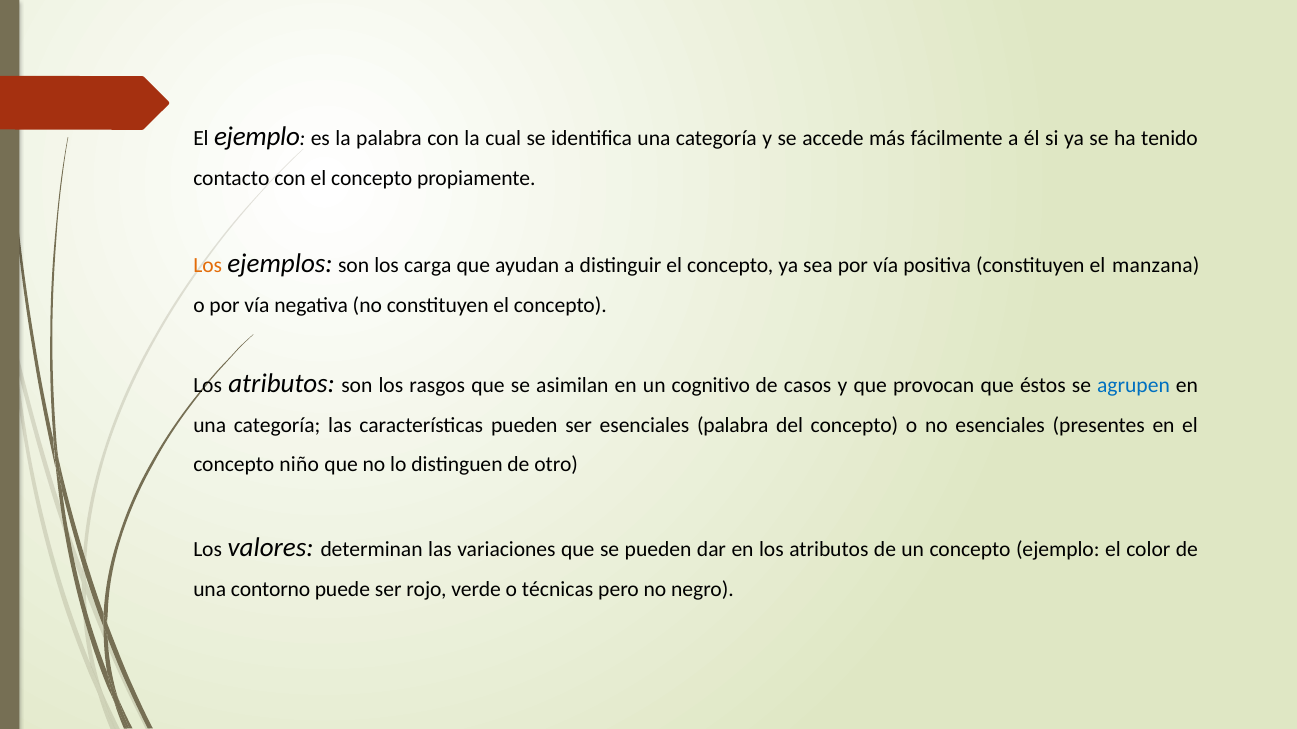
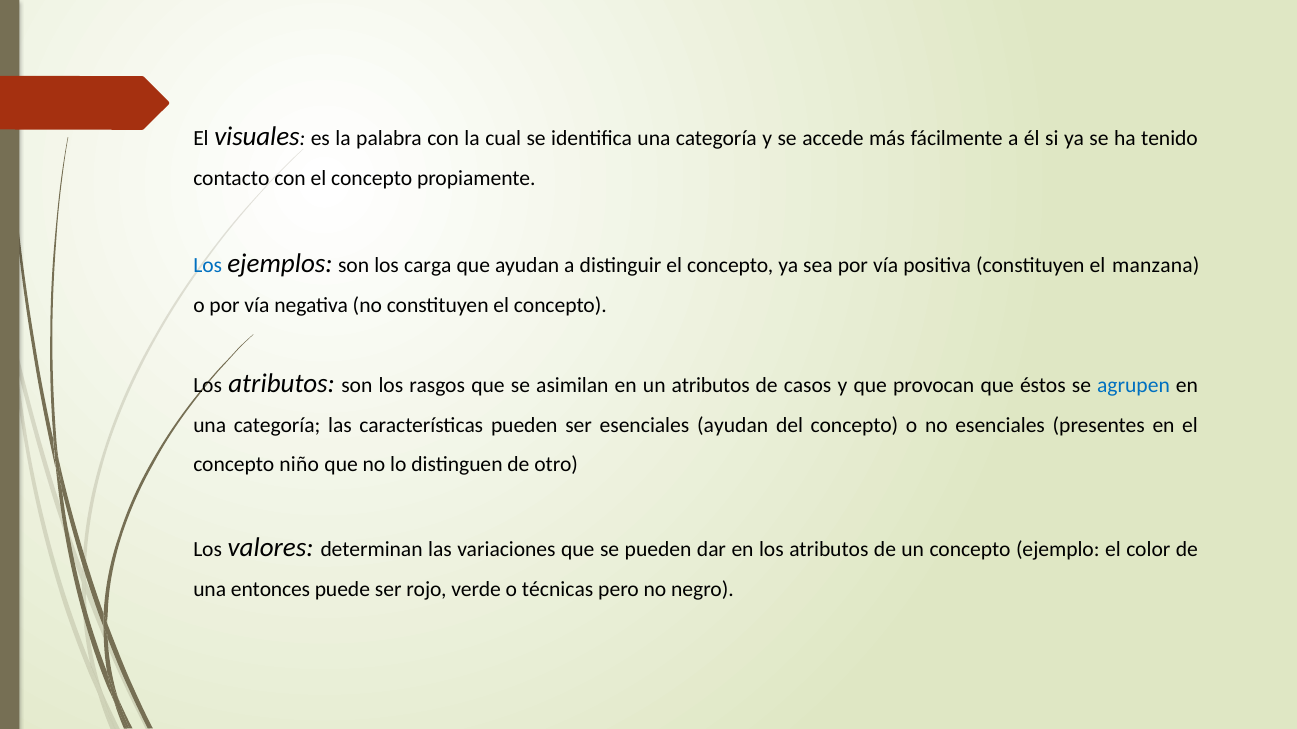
El ejemplo: ejemplo -> visuales (257, 137)
Los colour: orange -> blue (208, 265)
un cognitivo: cognitivo -> atributos (711, 386)
esenciales palabra: palabra -> ayudan (733, 426)
contorno: contorno -> entonces (271, 590)
